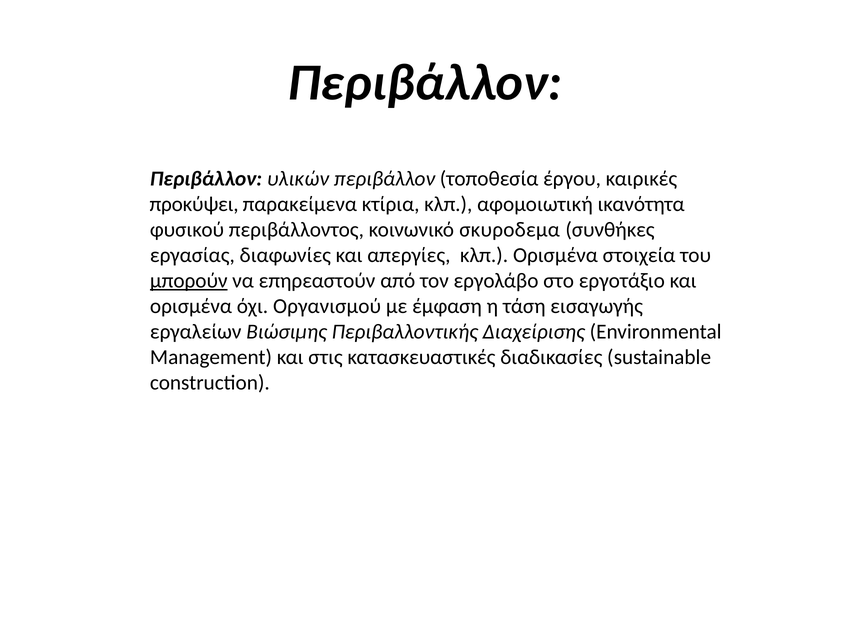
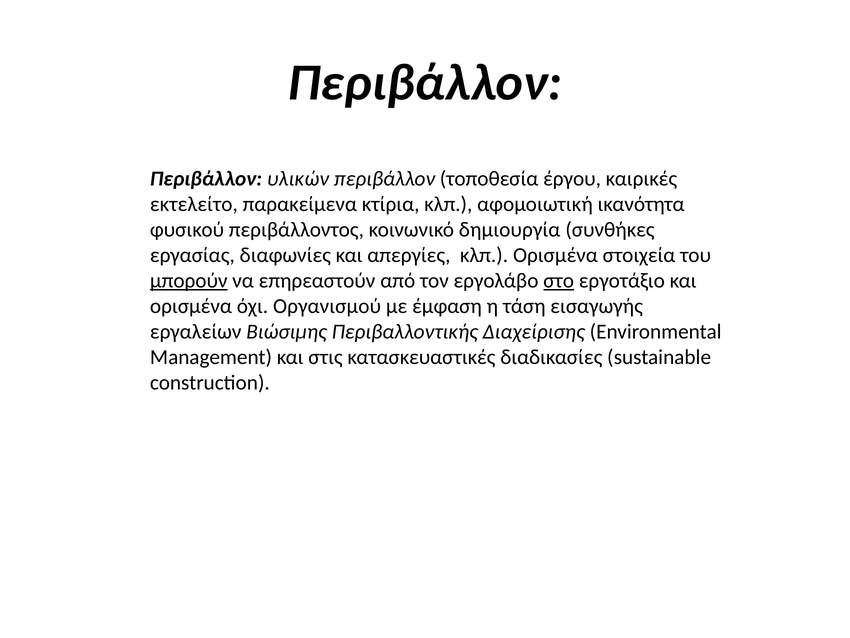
προκύψει: προκύψει -> εκτελείτο (194, 204)
σκυροδεμα: σκυροδεμα -> δημιουργία (510, 229)
στο underline: none -> present (559, 280)
